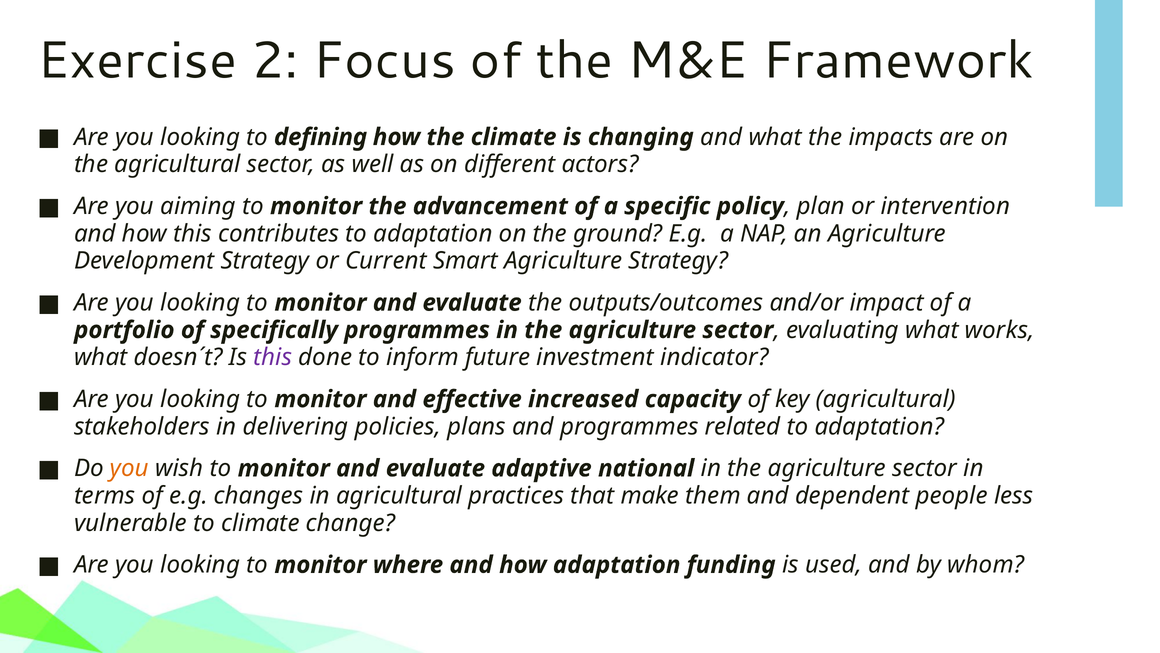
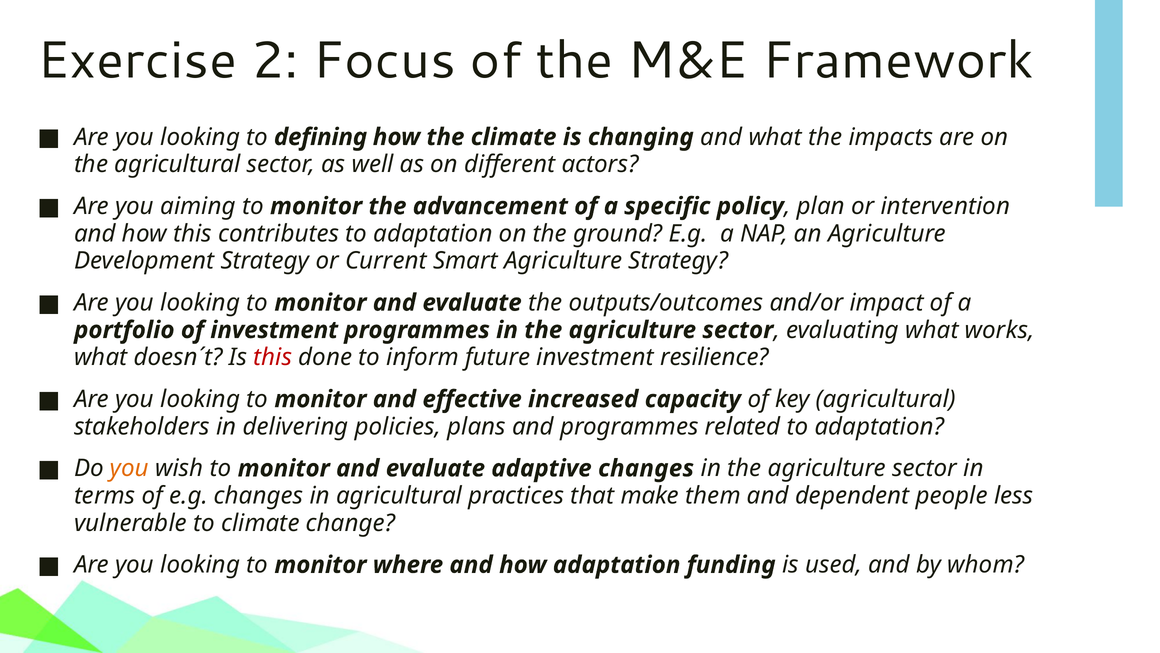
of specifically: specifically -> investment (274, 330)
this colour: purple -> red (273, 357)
indicator: indicator -> resilience (714, 357)
adaptive national: national -> changes (646, 468)
